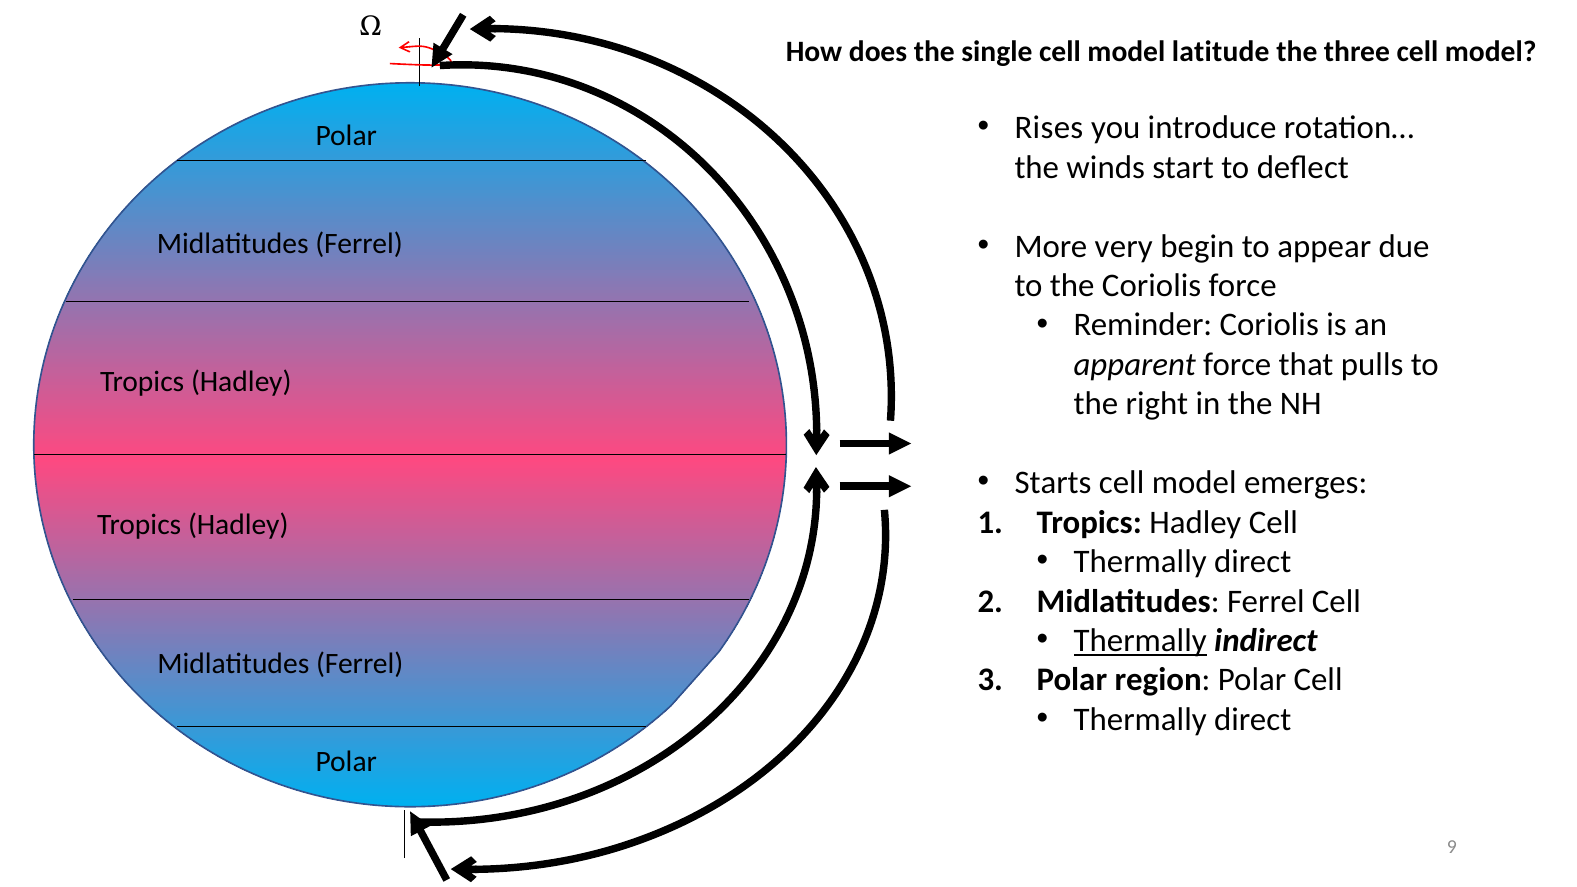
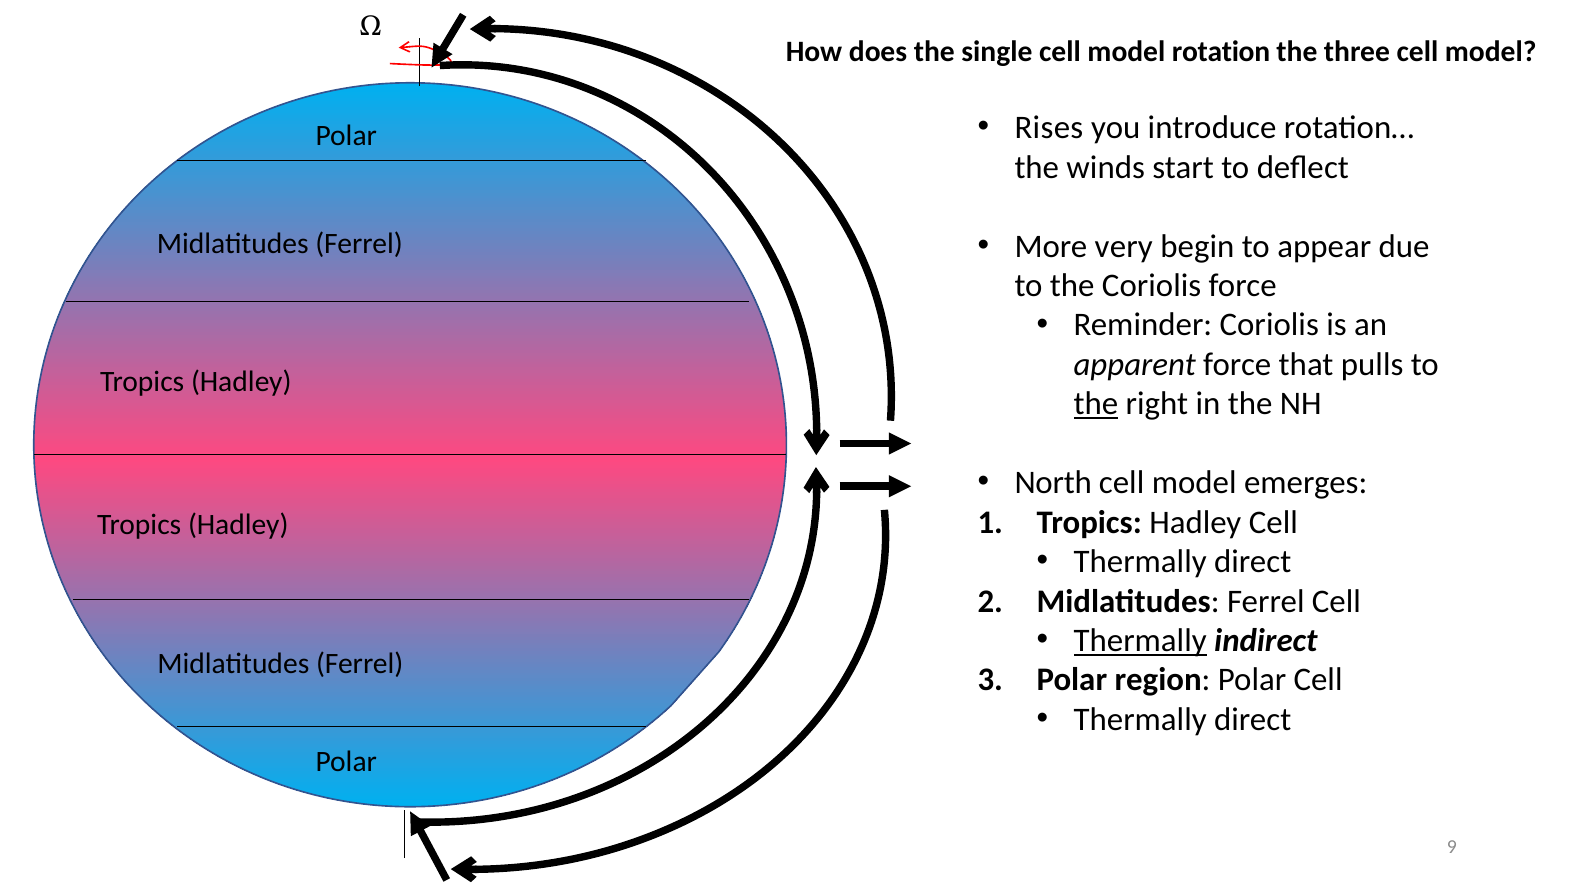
latitude: latitude -> rotation (1221, 52)
the underline: none -> present (1096, 404)
Starts: Starts -> North (1053, 483)
